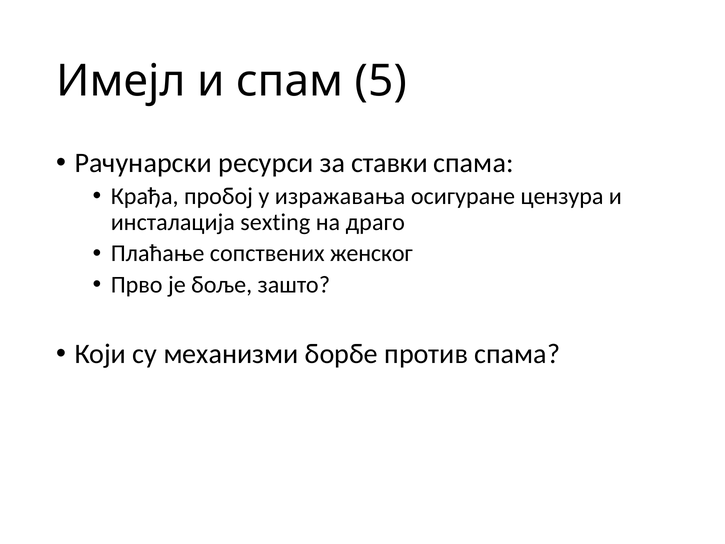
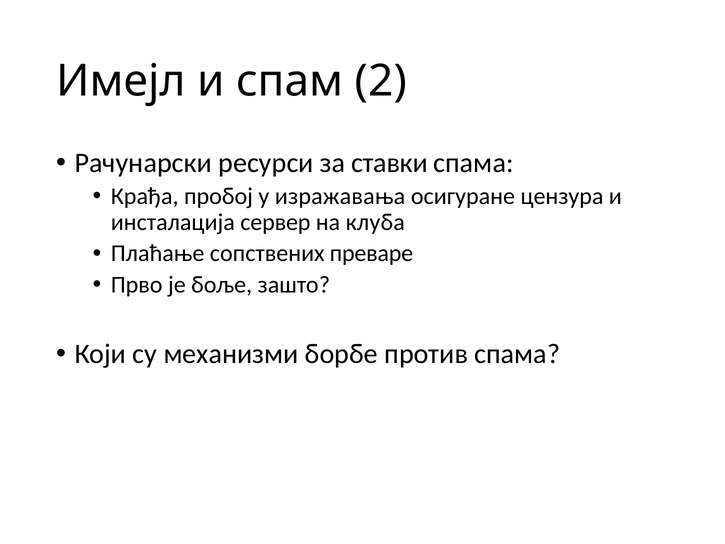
5: 5 -> 2 (381, 81)
sexting: sexting -> сервер (275, 222)
драго: драго -> клуба (375, 222)
женског: женског -> преваре (371, 253)
